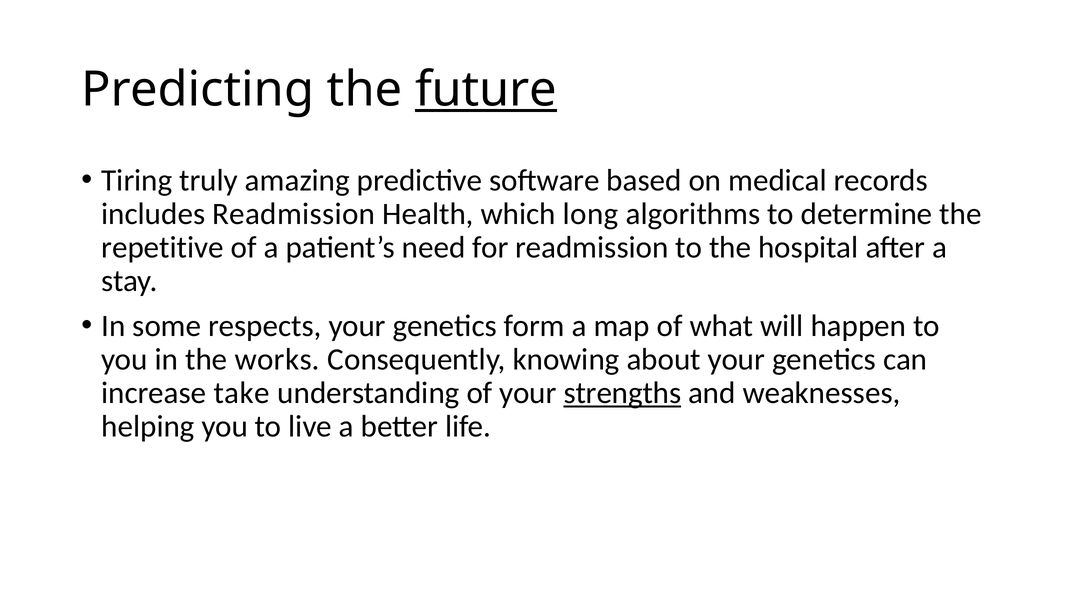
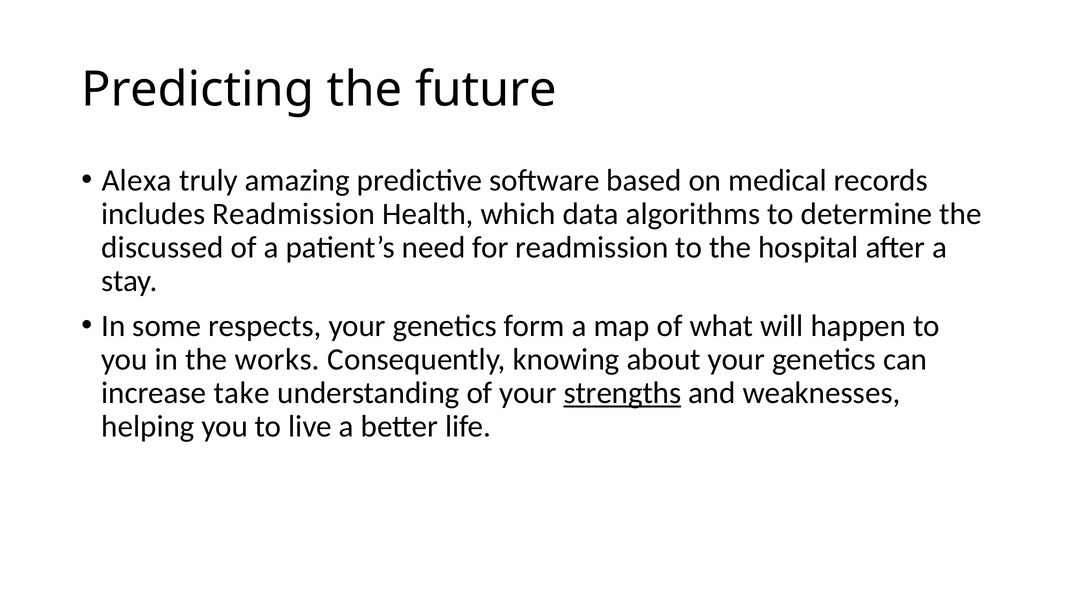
future underline: present -> none (486, 90)
Tiring: Tiring -> Alexa (137, 180)
long: long -> data (591, 214)
repetitive: repetitive -> discussed (163, 248)
